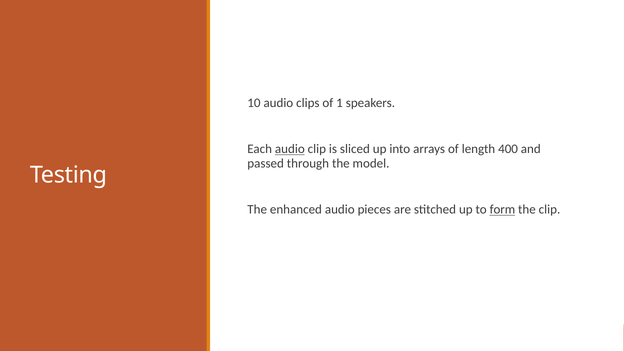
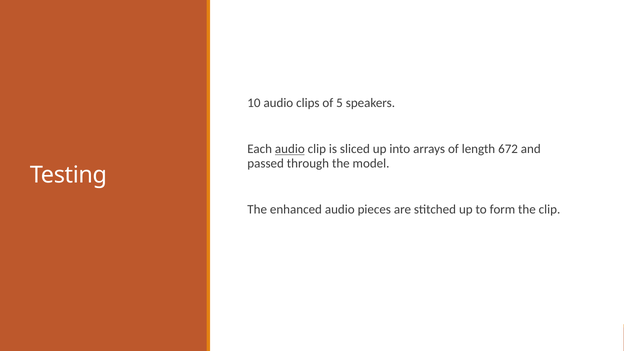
1: 1 -> 5 (340, 103)
400: 400 -> 672 (508, 149)
form underline: present -> none (502, 210)
